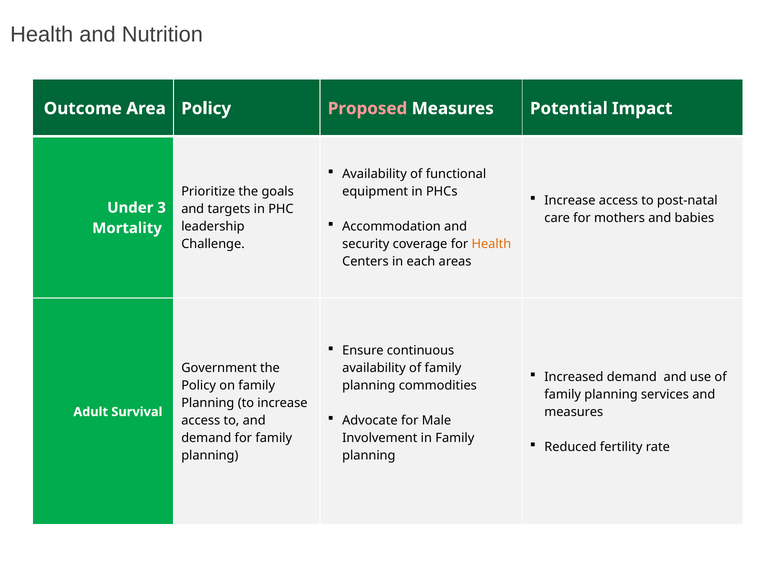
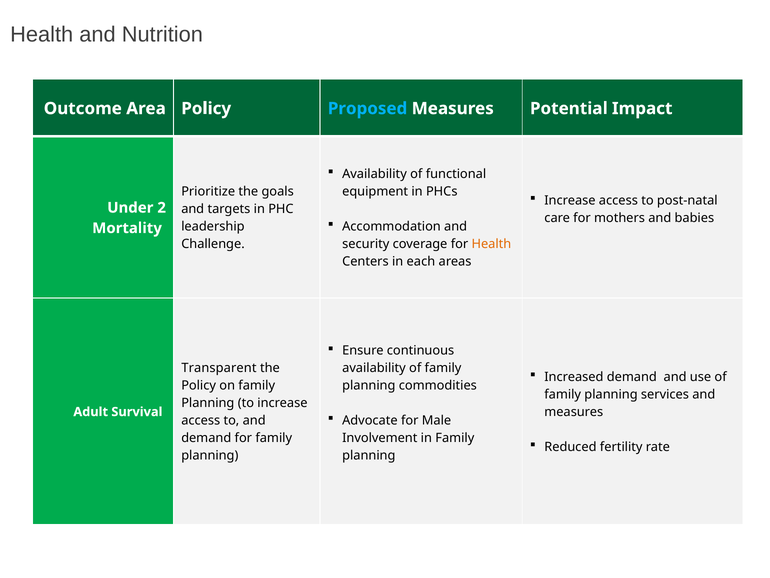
Proposed colour: pink -> light blue (368, 108)
3: 3 -> 2 (162, 208)
Government: Government -> Transparent (219, 368)
